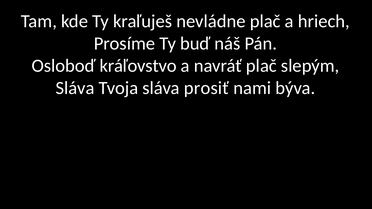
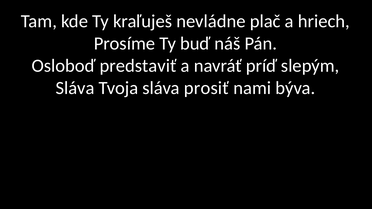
kráľovstvo: kráľovstvo -> predstaviť (138, 66)
navráť plač: plač -> príď (261, 66)
